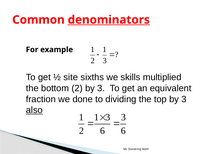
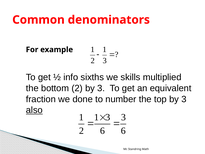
denominators underline: present -> none (109, 20)
site: site -> info (71, 77)
dividing: dividing -> number (121, 99)
